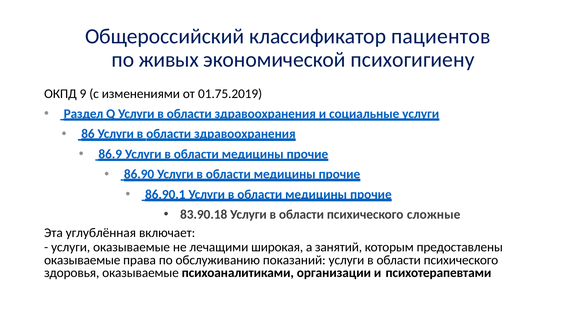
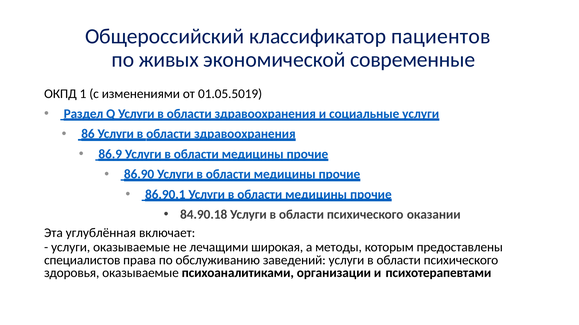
психогигиену: психогигиену -> современные (413, 60)
9: 9 -> 1 (83, 94)
01.75.2019: 01.75.2019 -> 01.05.5019 (230, 94)
83.90.18: 83.90.18 -> 84.90.18 (204, 215)
сложные: сложные -> оказании (434, 215)
занятий: занятий -> методы (339, 248)
оказываемые: оказываемые -> специалистов (82, 261)
показаний: показаний -> заведений (294, 261)
